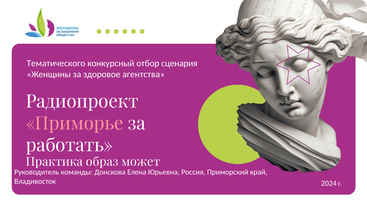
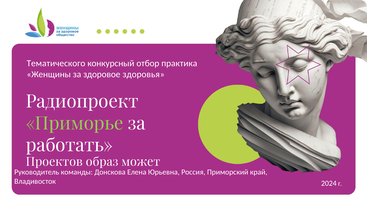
сценария: сценария -> практика (179, 63)
агентства: агентства -> здоровья (144, 74)
Приморье colour: pink -> light green (75, 123)
Практика: Практика -> Проектов (54, 161)
